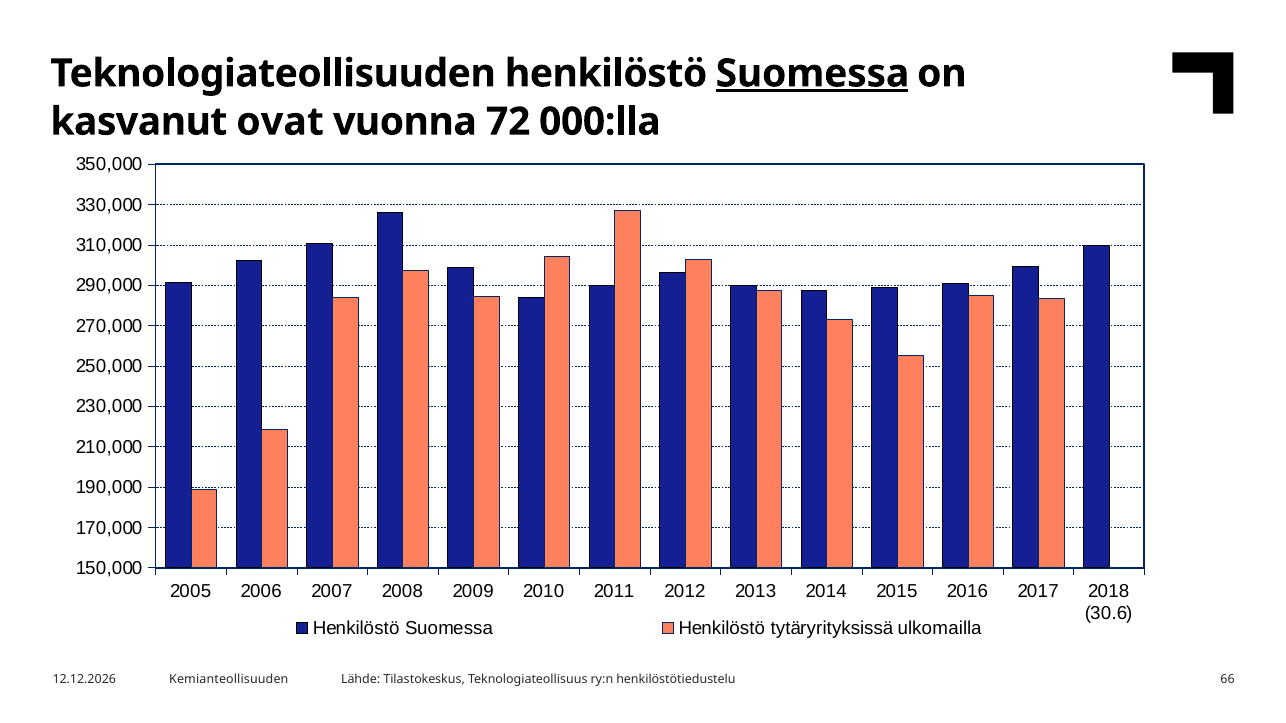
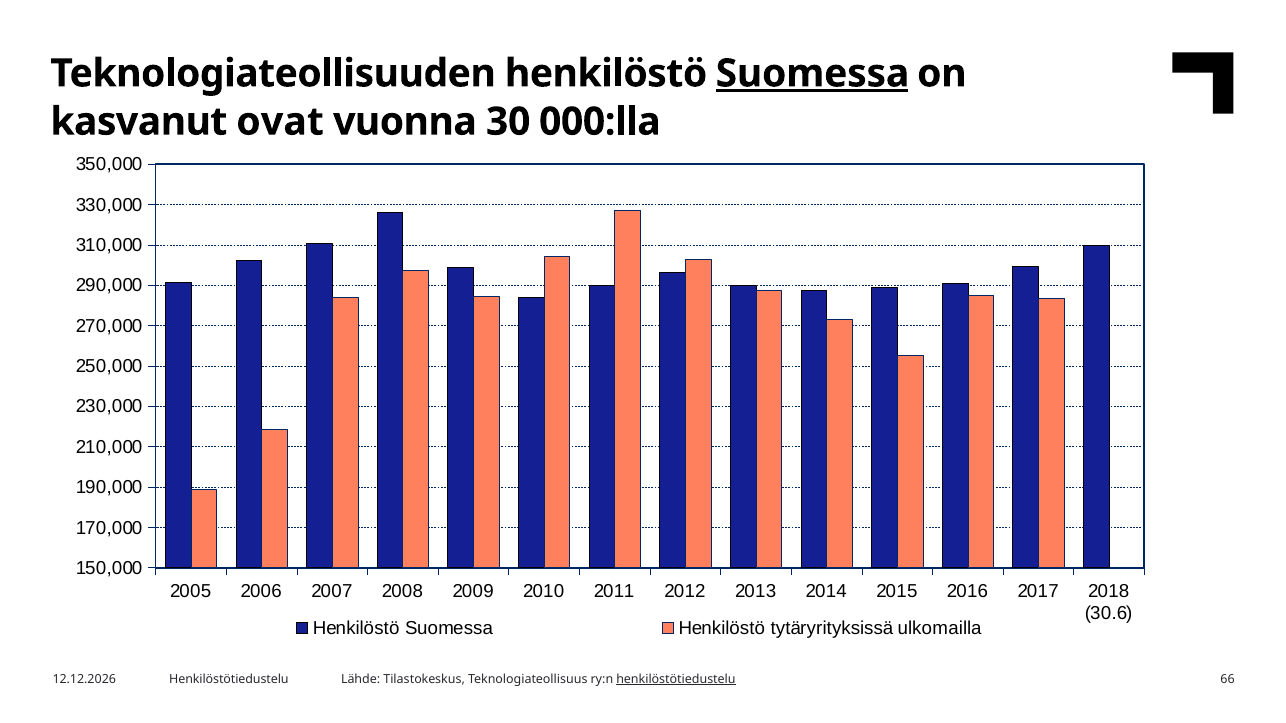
72: 72 -> 30 (508, 122)
Kemianteollisuuden: Kemianteollisuuden -> Henkilöstötiedustelu (229, 680)
henkilöstötiedustelu underline: none -> present (676, 680)
